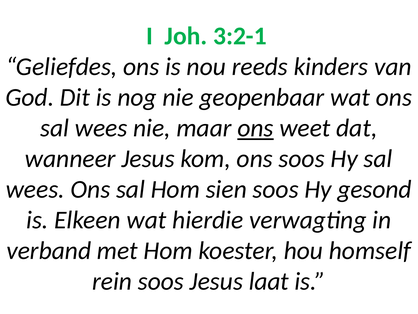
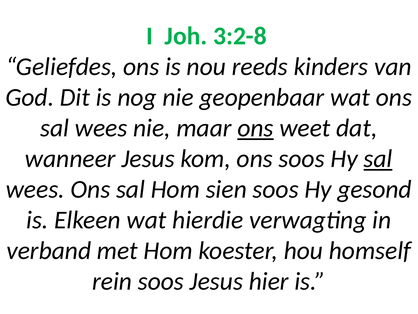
3:2-1: 3:2-1 -> 3:2-8 (240, 36)
sal underline: none -> present (378, 159)
laat: laat -> hier (269, 281)
